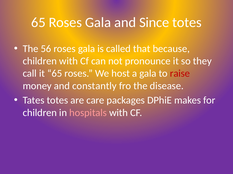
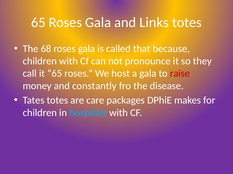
Since: Since -> Links (154, 23)
56: 56 -> 68 (46, 49)
hospitals colour: pink -> light blue (88, 113)
